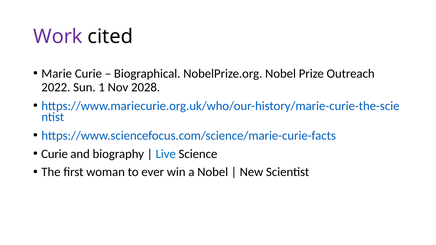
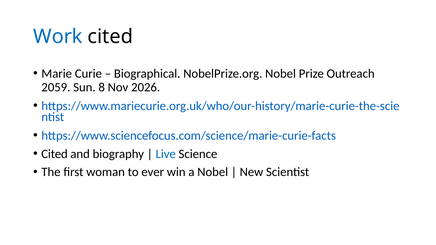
Work colour: purple -> blue (58, 37)
2022: 2022 -> 2059 (56, 87)
1: 1 -> 8 (102, 87)
2028: 2028 -> 2026 (146, 87)
Curie: Curie -> Cited (55, 154)
